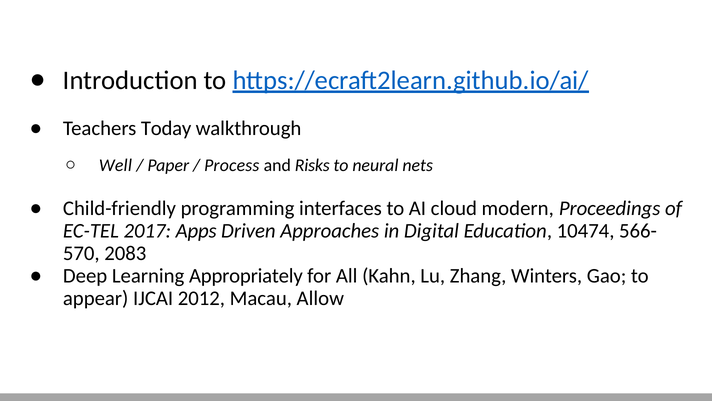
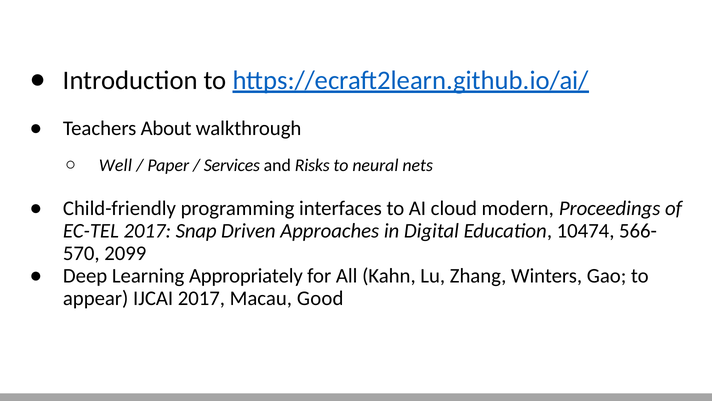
Today: Today -> About (166, 128)
Process: Process -> Services (232, 165)
Apps: Apps -> Snap (196, 231)
2083: 2083 -> 2099 (125, 253)
IJCAI 2012: 2012 -> 2017 (201, 298)
Allow: Allow -> Good (320, 298)
